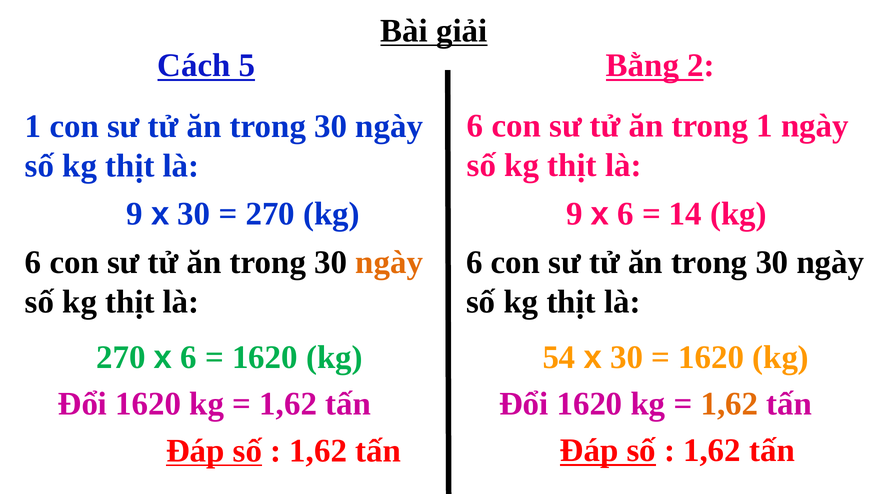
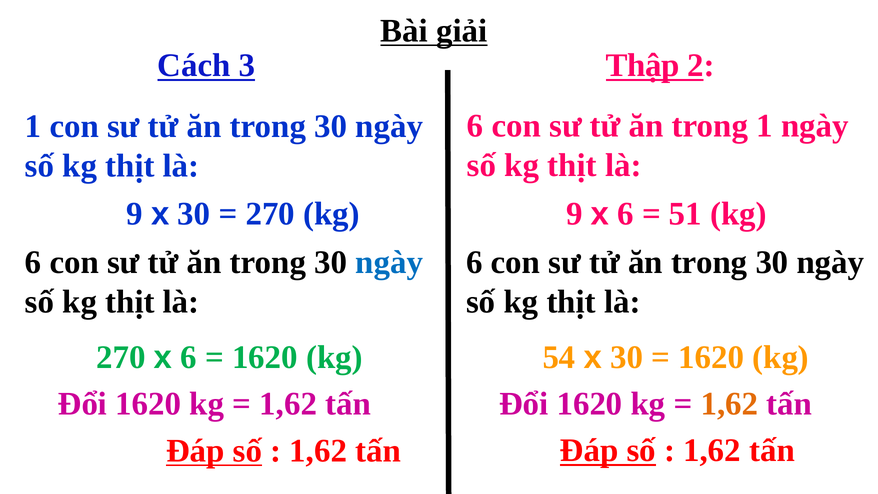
5: 5 -> 3 (247, 65)
Bằng: Bằng -> Thập (643, 65)
14: 14 -> 51 (685, 214)
ngày colour: orange -> blue (389, 262)
